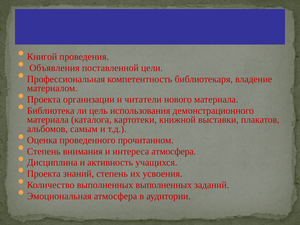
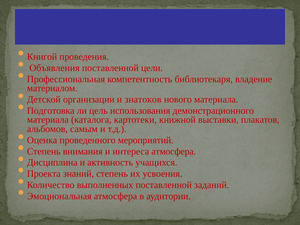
Проекта: Проекта -> Детской (44, 99)
читатели: читатели -> знатоков (143, 99)
Библиотека: Библиотека -> Подготовка (51, 111)
прочитанном: прочитанном -> мероприятий (146, 140)
выполненных выполненных: выполненных -> поставленной (164, 185)
